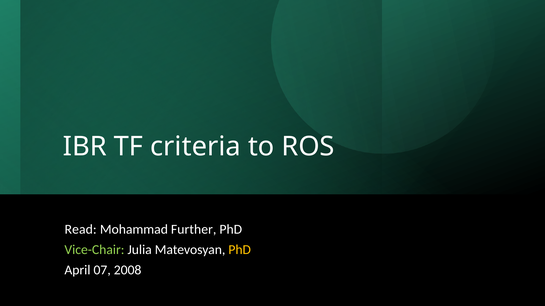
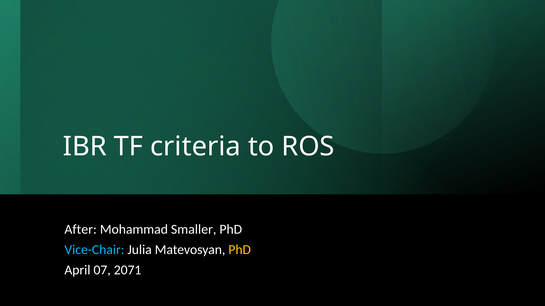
Read: Read -> After (81, 230)
Further: Further -> Smaller (194, 230)
Vice-Chair colour: light green -> light blue (94, 250)
2008: 2008 -> 2071 (128, 271)
